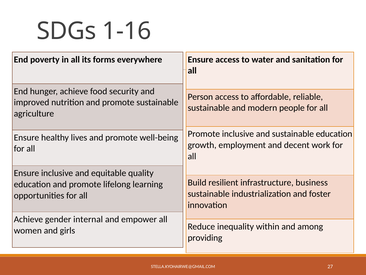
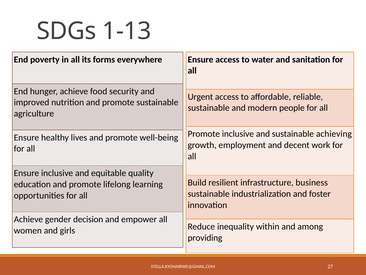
1-16: 1-16 -> 1-13 (127, 31)
Person: Person -> Urgent (200, 97)
sustainable education: education -> achieving (334, 134)
internal: internal -> decision (88, 219)
